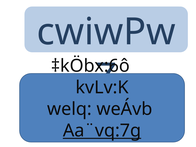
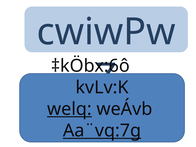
welq underline: none -> present (69, 109)
